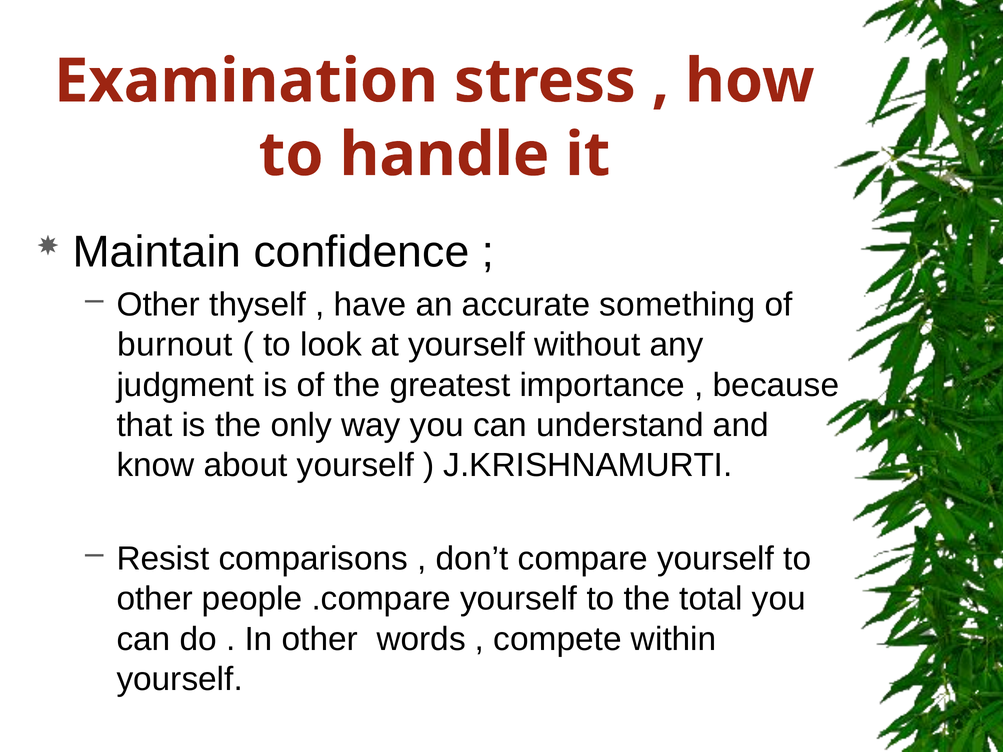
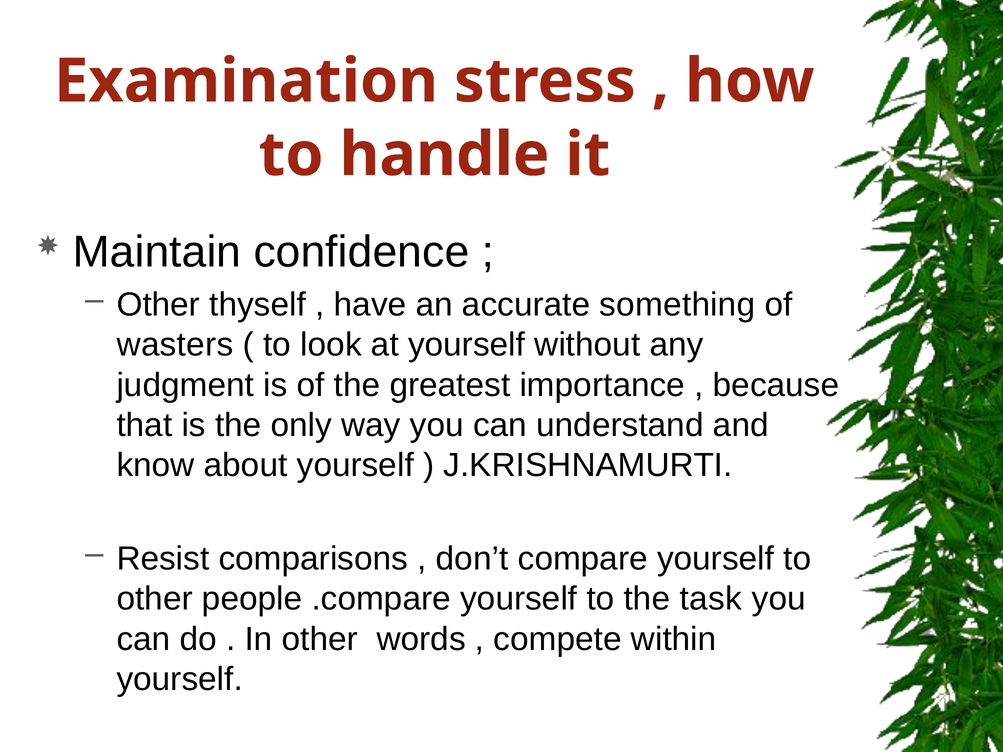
burnout: burnout -> wasters (175, 345)
total: total -> task (711, 599)
